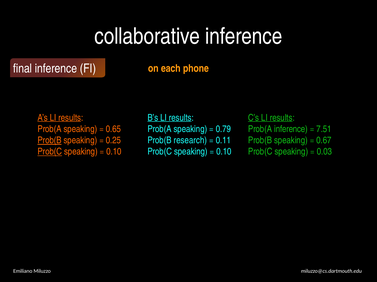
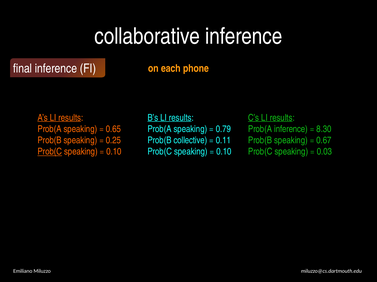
7.51: 7.51 -> 8.30 (324, 129)
Prob(B underline: present -> none (50, 141)
research: research -> collective (190, 141)
